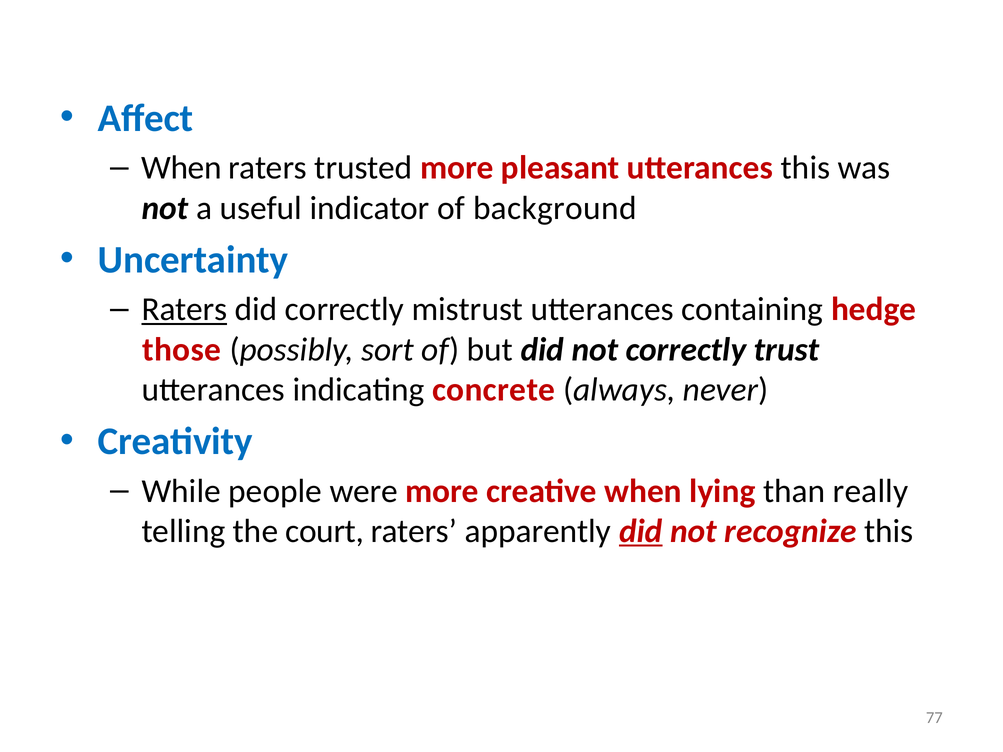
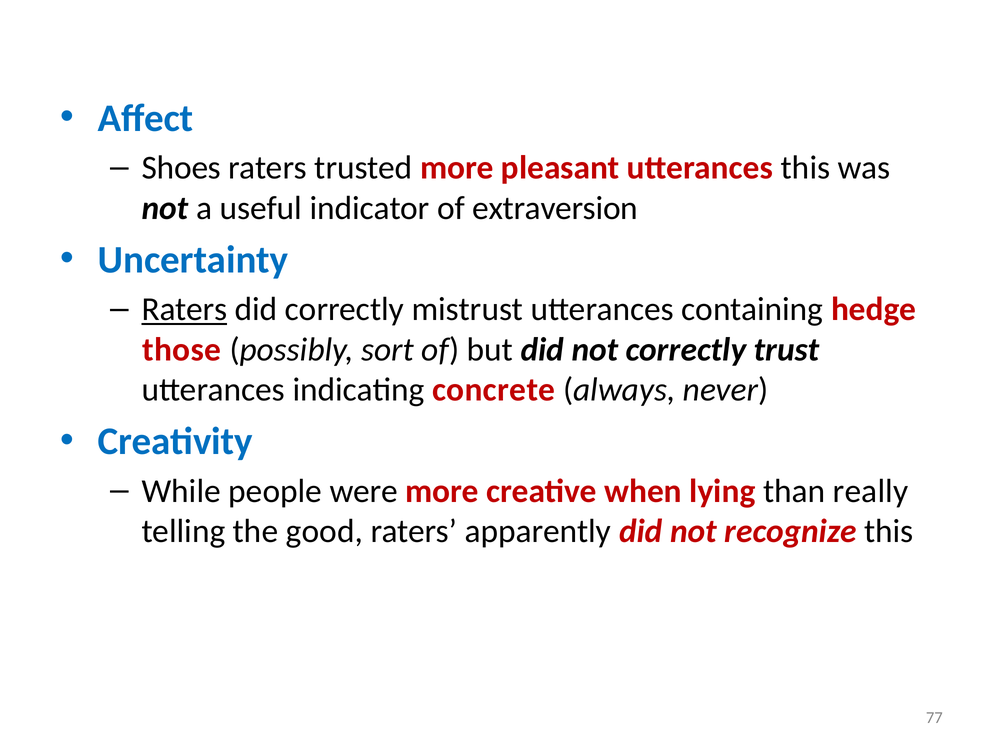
When: When -> Shoes (181, 168)
background: background -> extraversion (555, 208)
court: court -> good (324, 531)
did underline: present -> none (641, 531)
